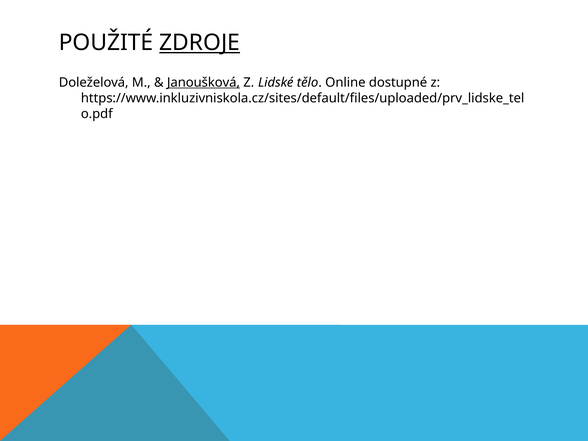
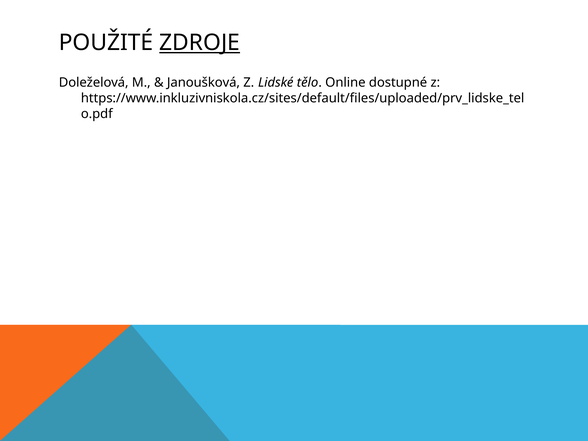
Janoušková underline: present -> none (203, 82)
